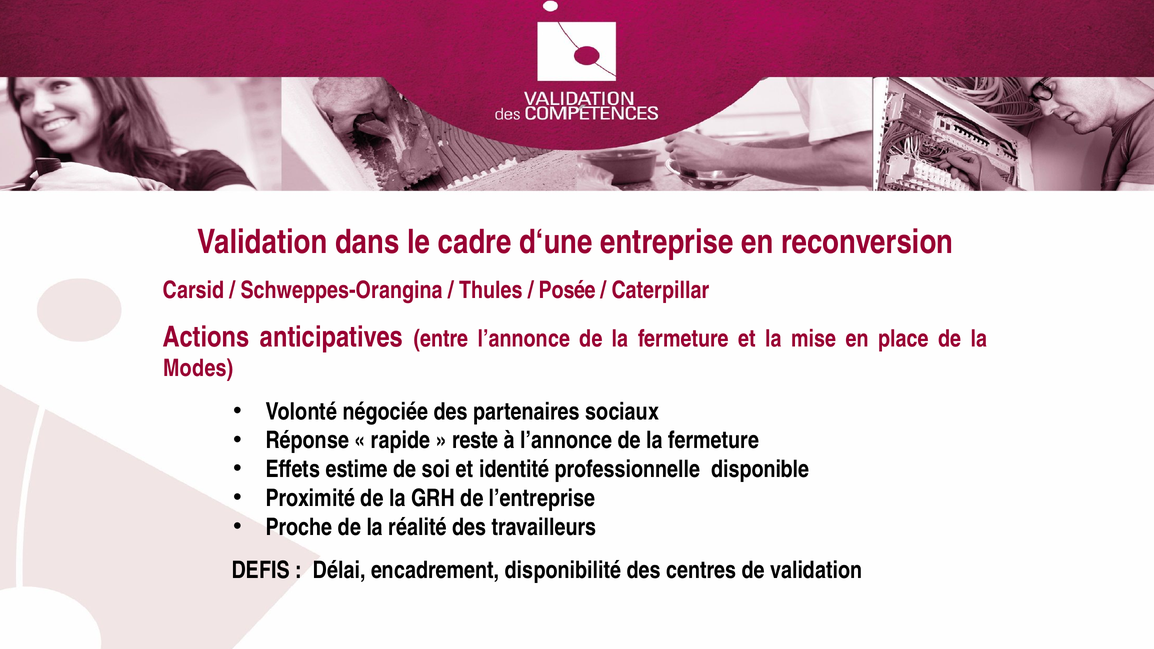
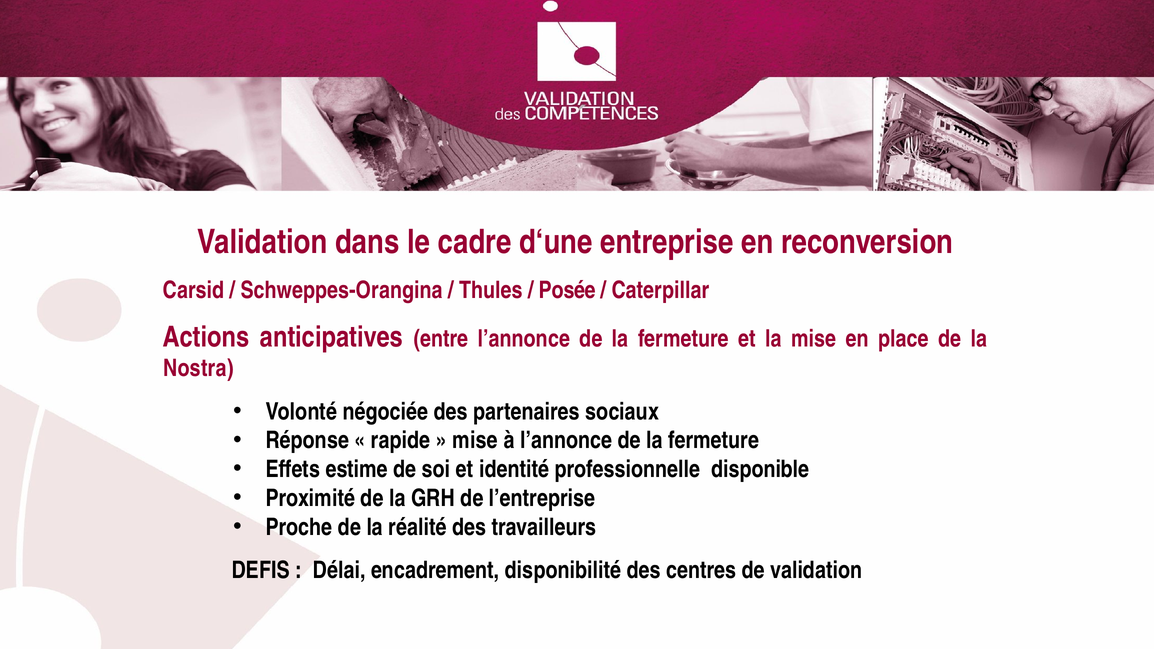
Modes: Modes -> Nostra (198, 368)
reste: reste -> mise (475, 441)
